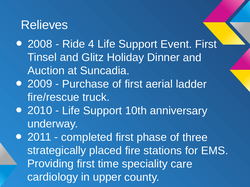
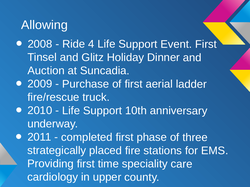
Relieves: Relieves -> Allowing (44, 25)
